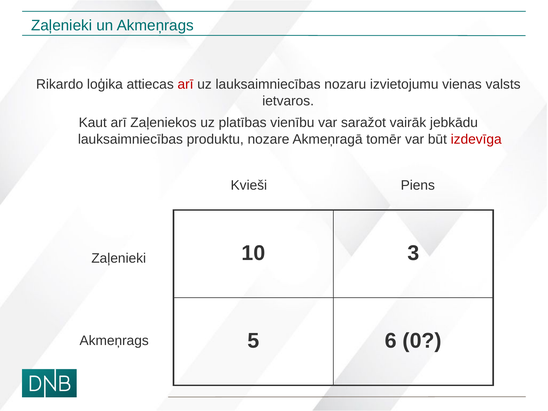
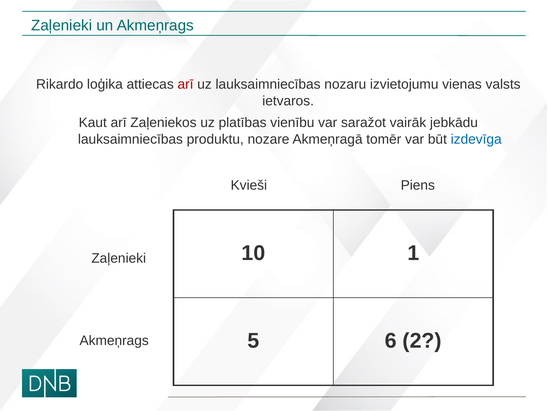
izdevīga colour: red -> blue (476, 139)
3: 3 -> 1 (413, 253)
0: 0 -> 2 (422, 341)
